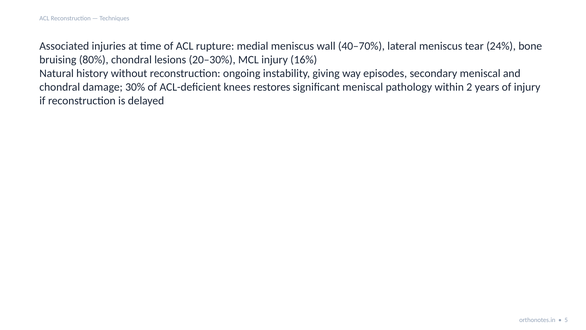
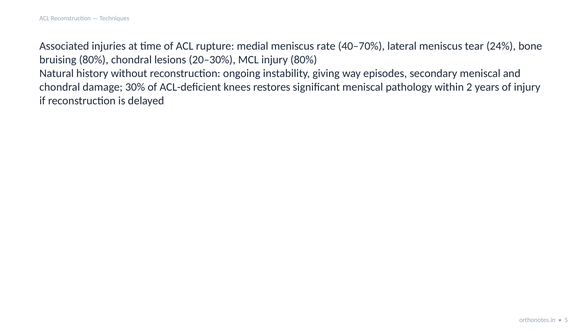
wall: wall -> rate (326, 46)
injury 16%: 16% -> 80% (304, 60)
